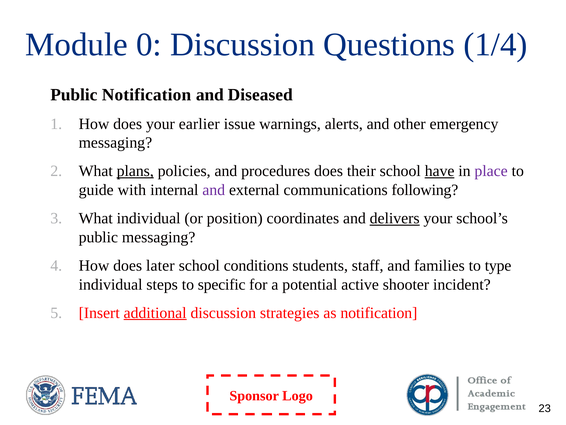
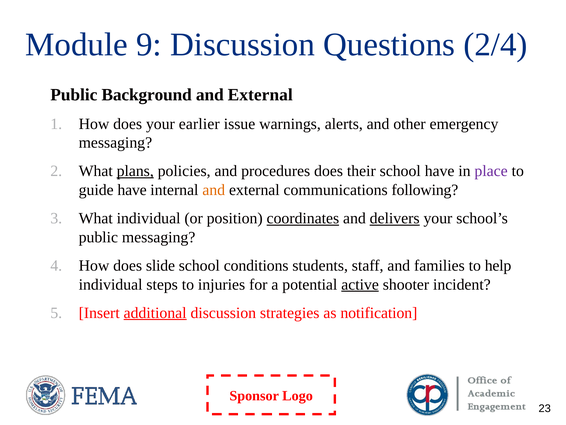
0: 0 -> 9 (149, 45)
1/4: 1/4 -> 2/4 (495, 45)
Public Notification: Notification -> Background (147, 95)
Diseased: Diseased -> External (260, 95)
have underline: present -> none (440, 171)
guide with: with -> have (132, 190)
and colour: purple -> orange (214, 190)
coordinates underline: none -> present (303, 218)
later: later -> slide (160, 265)
type: type -> help (498, 265)
specific: specific -> injuries (222, 284)
active underline: none -> present (360, 284)
